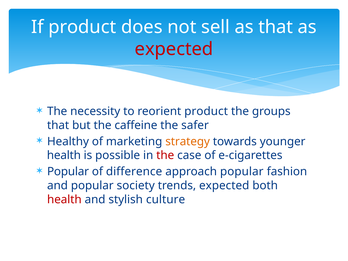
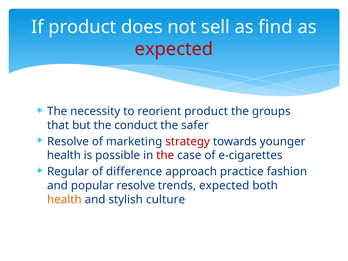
as that: that -> find (276, 27)
caffeine: caffeine -> conduct (136, 125)
Healthy: Healthy -> Resolve (68, 141)
strategy colour: orange -> red (188, 141)
Popular: Popular -> Regular (68, 172)
approach popular: popular -> practice (242, 172)
popular society: society -> resolve (136, 186)
health colour: red -> orange (64, 199)
